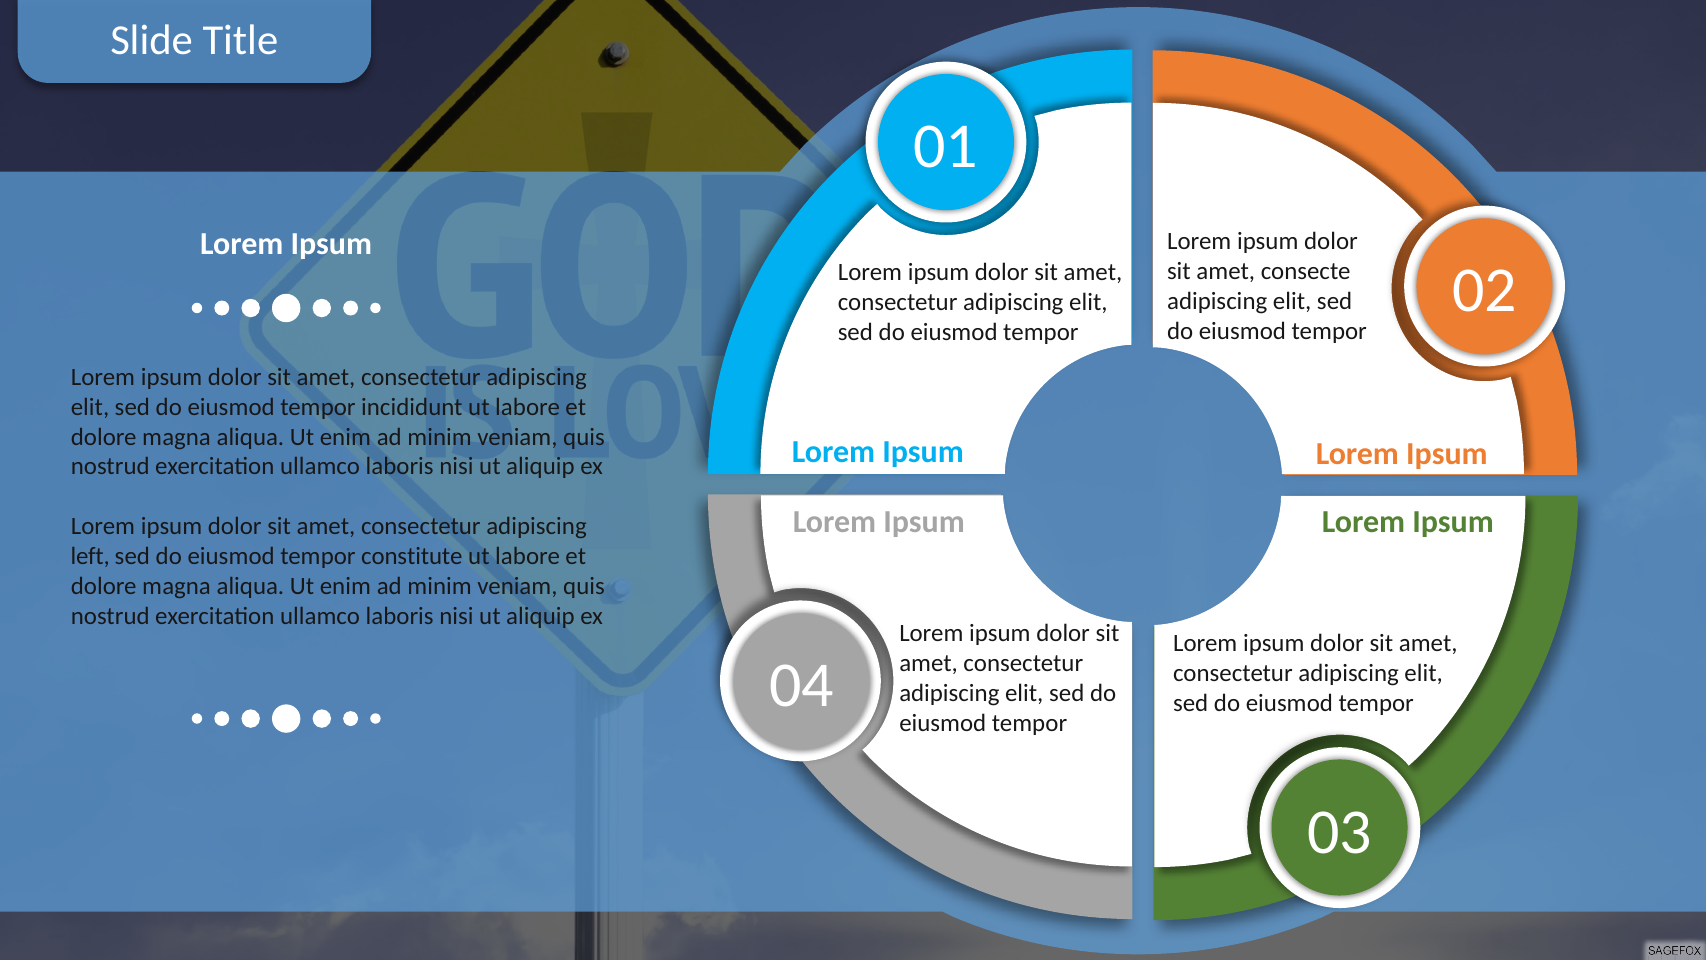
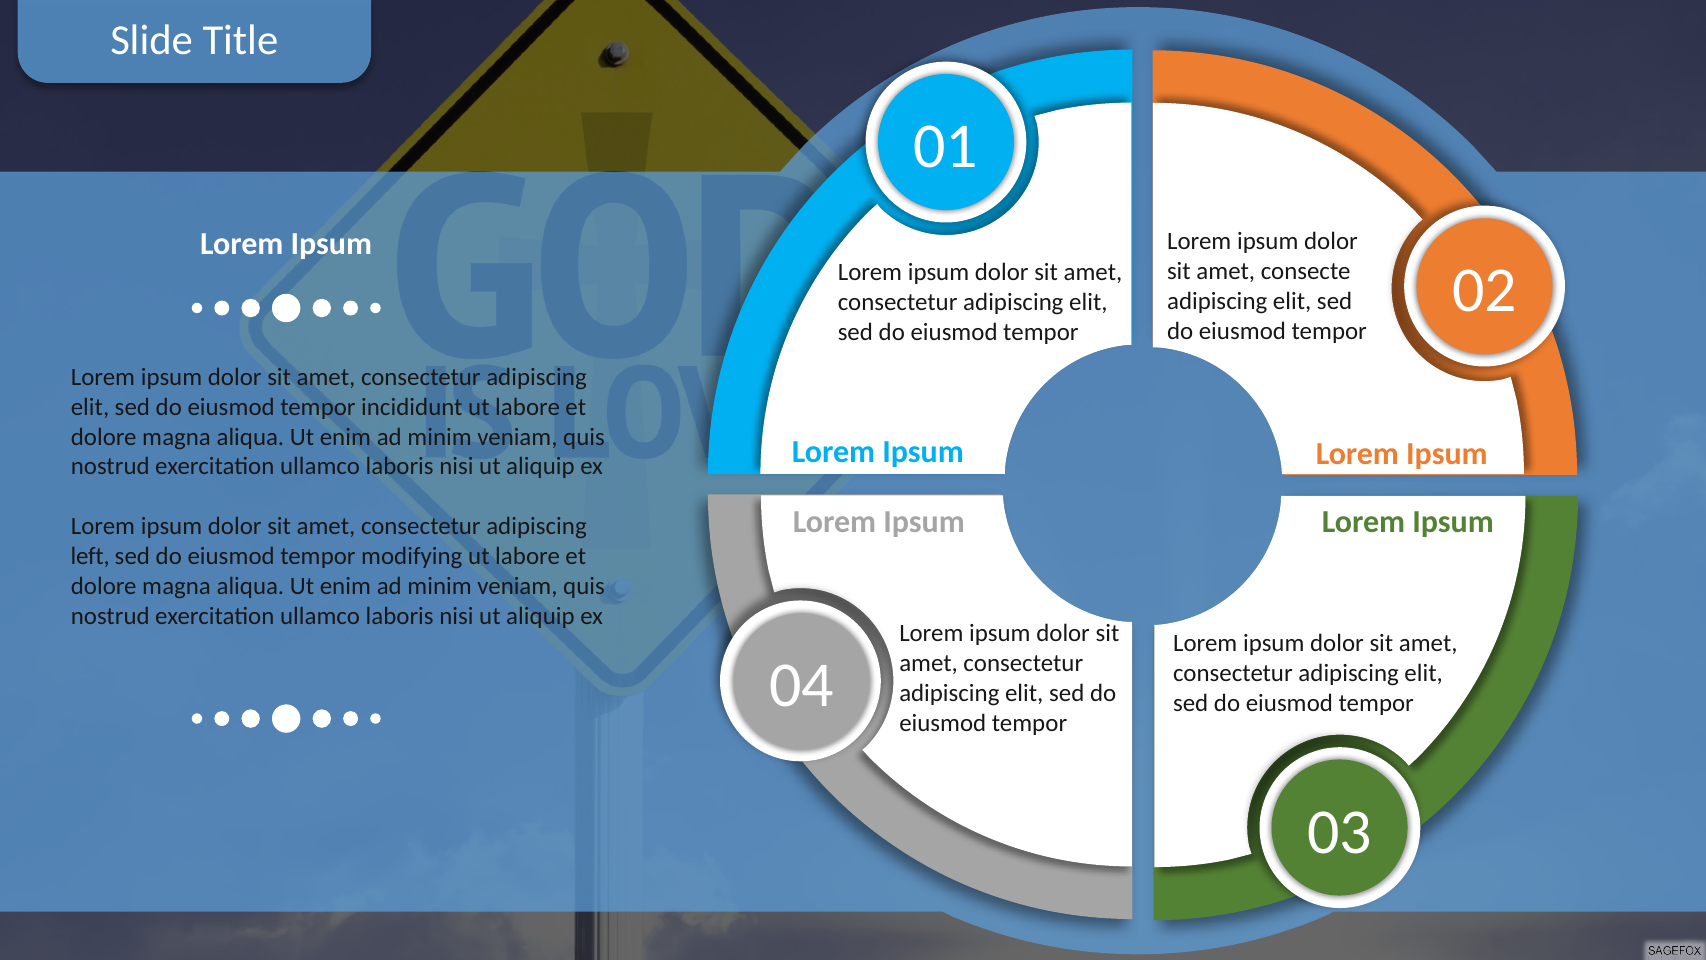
constitute: constitute -> modifying (412, 556)
